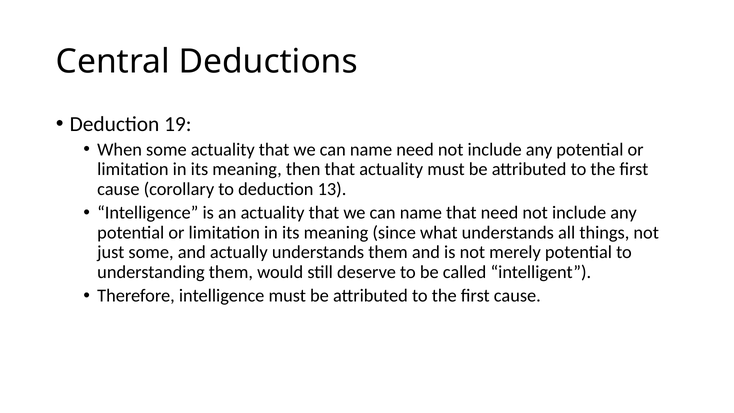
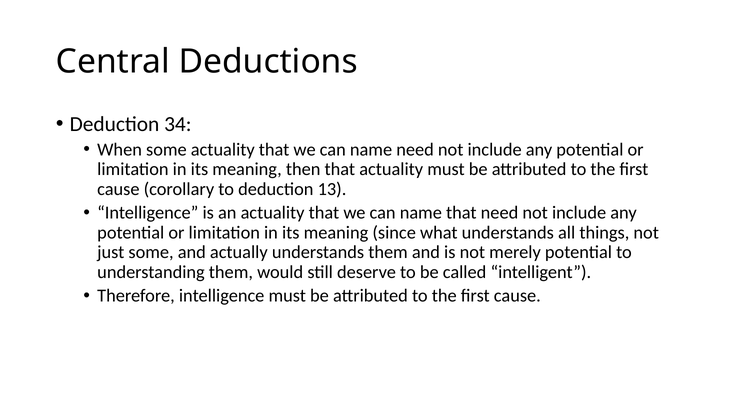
19: 19 -> 34 (178, 124)
